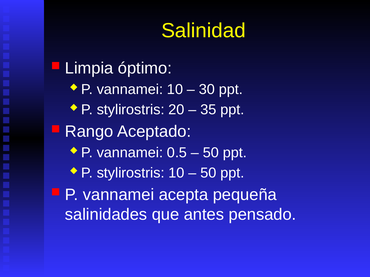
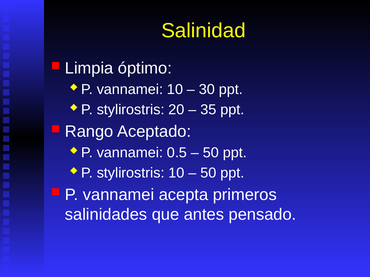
pequeña: pequeña -> primeros (245, 195)
